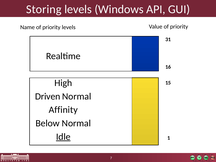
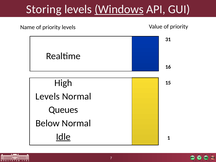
Windows underline: none -> present (119, 9)
Driven: Driven -> Levels (48, 96)
Affinity: Affinity -> Queues (63, 110)
